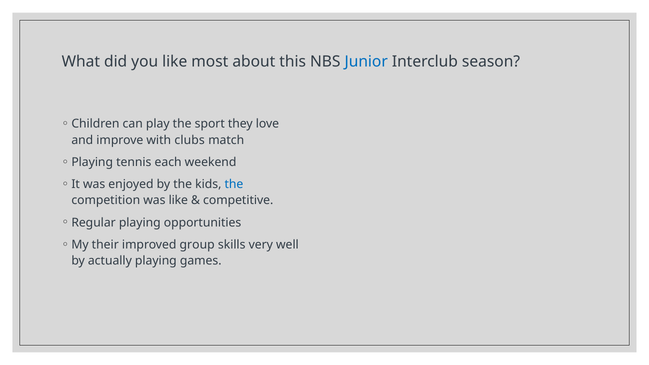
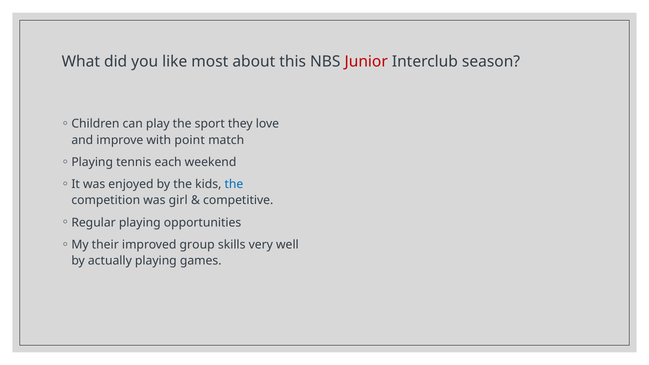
Junior colour: blue -> red (366, 62)
clubs: clubs -> point (190, 140)
was like: like -> girl (178, 200)
